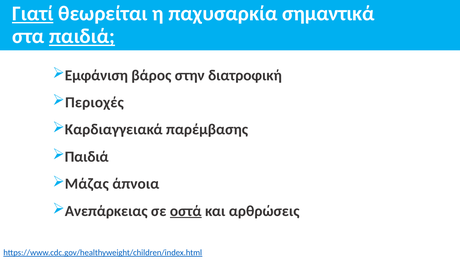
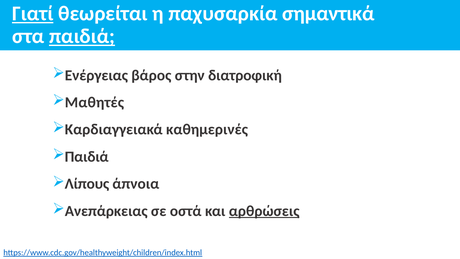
Εμφάνιση: Εμφάνιση -> Ενέργειας (96, 75)
Περιοχές: Περιοχές -> Μαθητές (94, 102)
παρέμβασης: παρέμβασης -> καθημερινές (207, 129)
Μάζας: Μάζας -> Λίπους (87, 184)
οστά underline: present -> none (186, 211)
αρθρώσεις underline: none -> present (264, 211)
